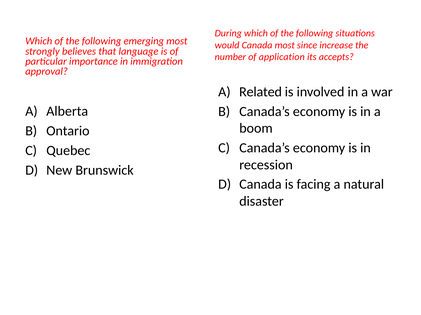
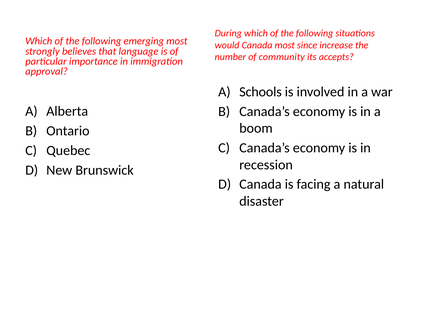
application: application -> community (282, 57)
Related: Related -> Schools (261, 92)
